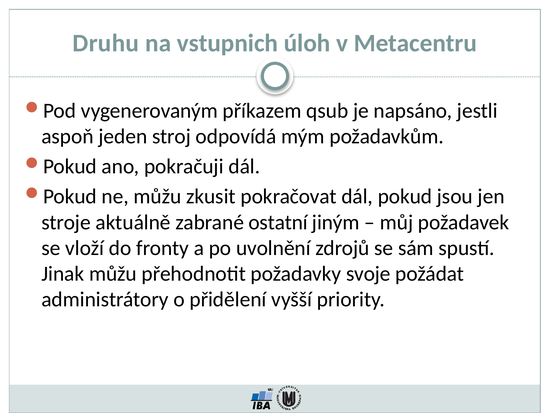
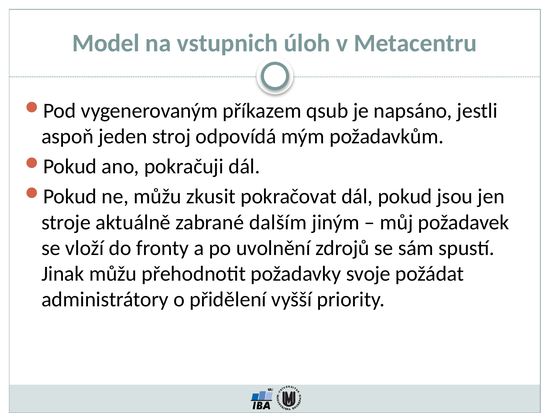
Druhu: Druhu -> Model (106, 43)
ostatní: ostatní -> dalším (278, 222)
